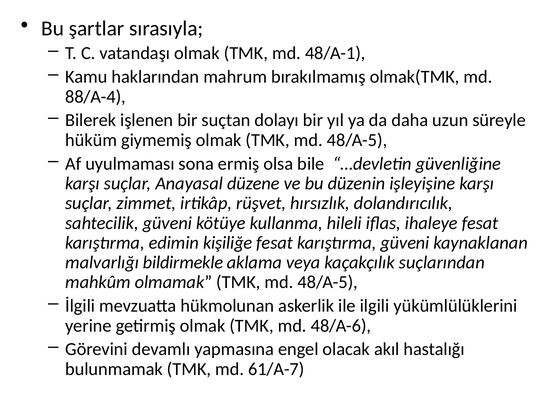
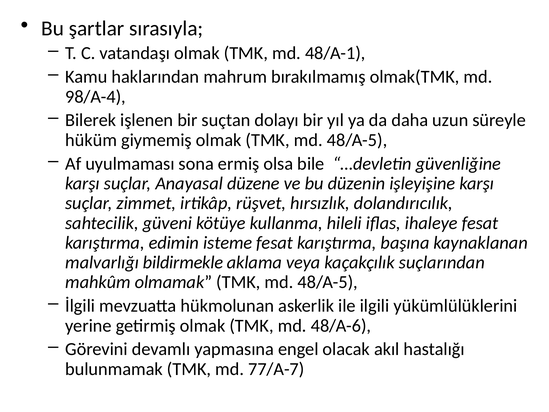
88/A-4: 88/A-4 -> 98/A-4 (95, 97)
kişiliğe: kişiliğe -> isteme (228, 243)
karıştırma güveni: güveni -> başına (405, 243)
61/A-7: 61/A-7 -> 77/A-7 (276, 369)
